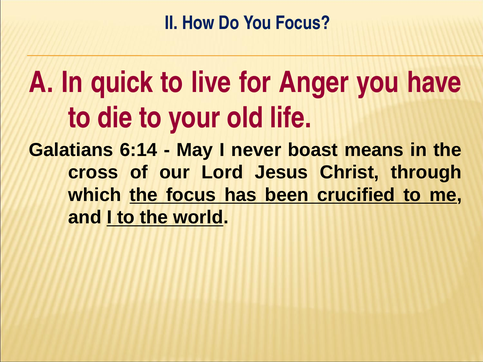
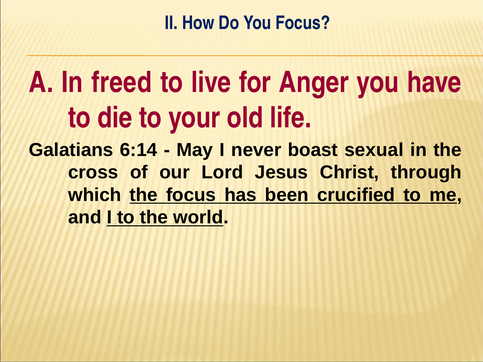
quick: quick -> freed (122, 83)
means: means -> sexual (374, 150)
